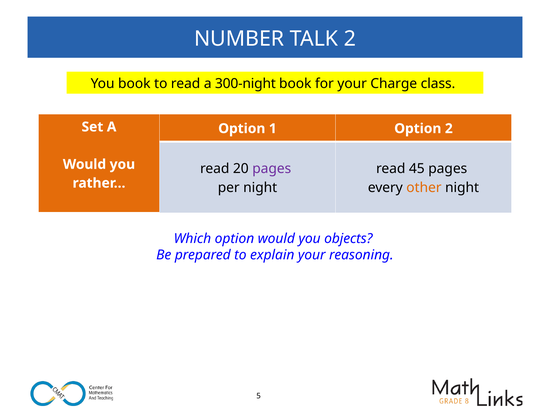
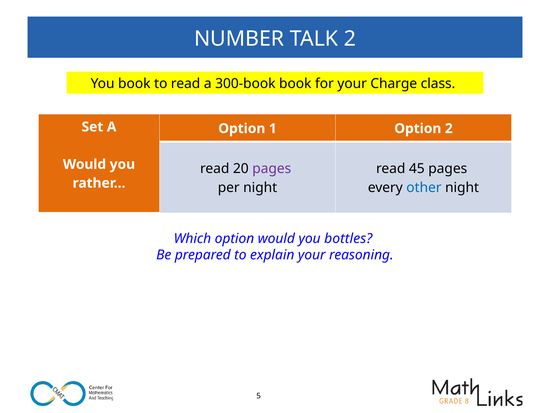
300-night: 300-night -> 300-book (245, 84)
other colour: orange -> blue (424, 187)
objects: objects -> bottles (348, 238)
